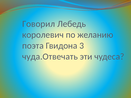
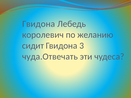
Говорил: Говорил -> Гвидона (39, 24)
поэта: поэта -> сидит (33, 46)
